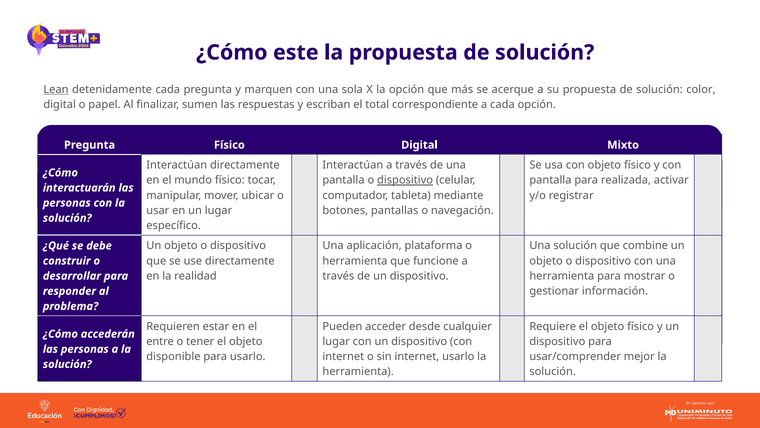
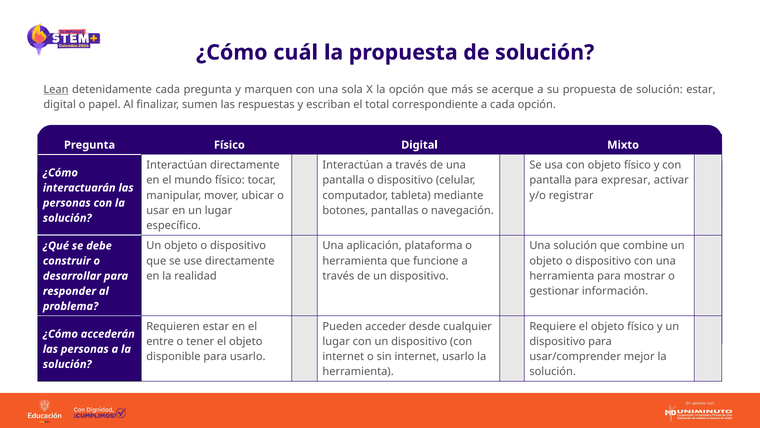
este: este -> cuál (296, 52)
solución color: color -> estar (701, 89)
dispositivo underline: present -> none (405, 180)
realizada: realizada -> expresar (626, 180)
